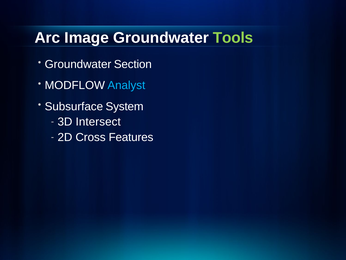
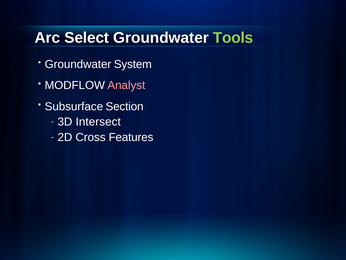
Image: Image -> Select (87, 38)
Section: Section -> System (133, 64)
Analyst colour: light blue -> pink (126, 85)
System: System -> Section (125, 106)
